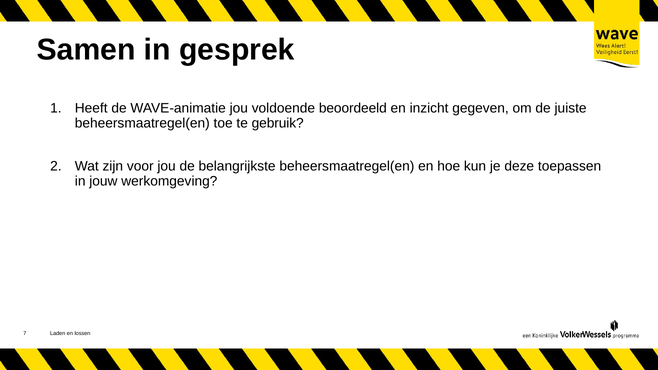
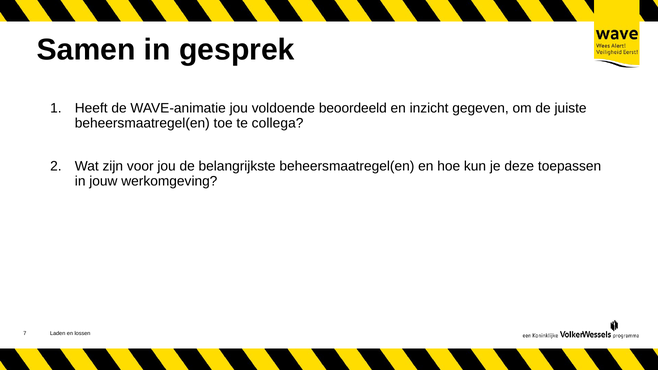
gebruik: gebruik -> collega (278, 123)
